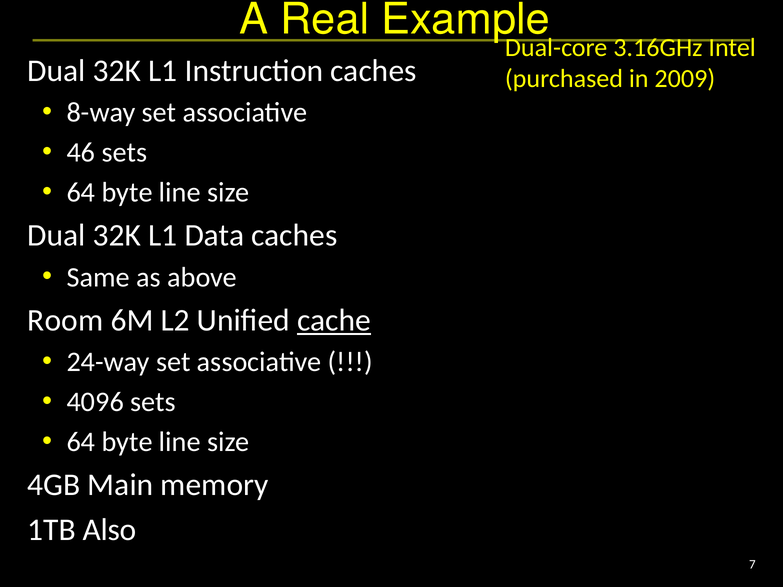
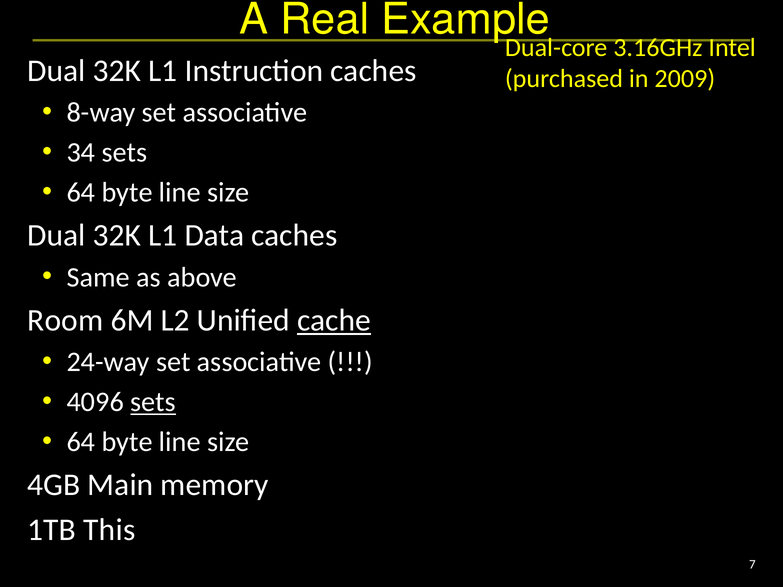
46: 46 -> 34 (81, 153)
sets underline: none -> present (153, 402)
Also: Also -> This (109, 530)
